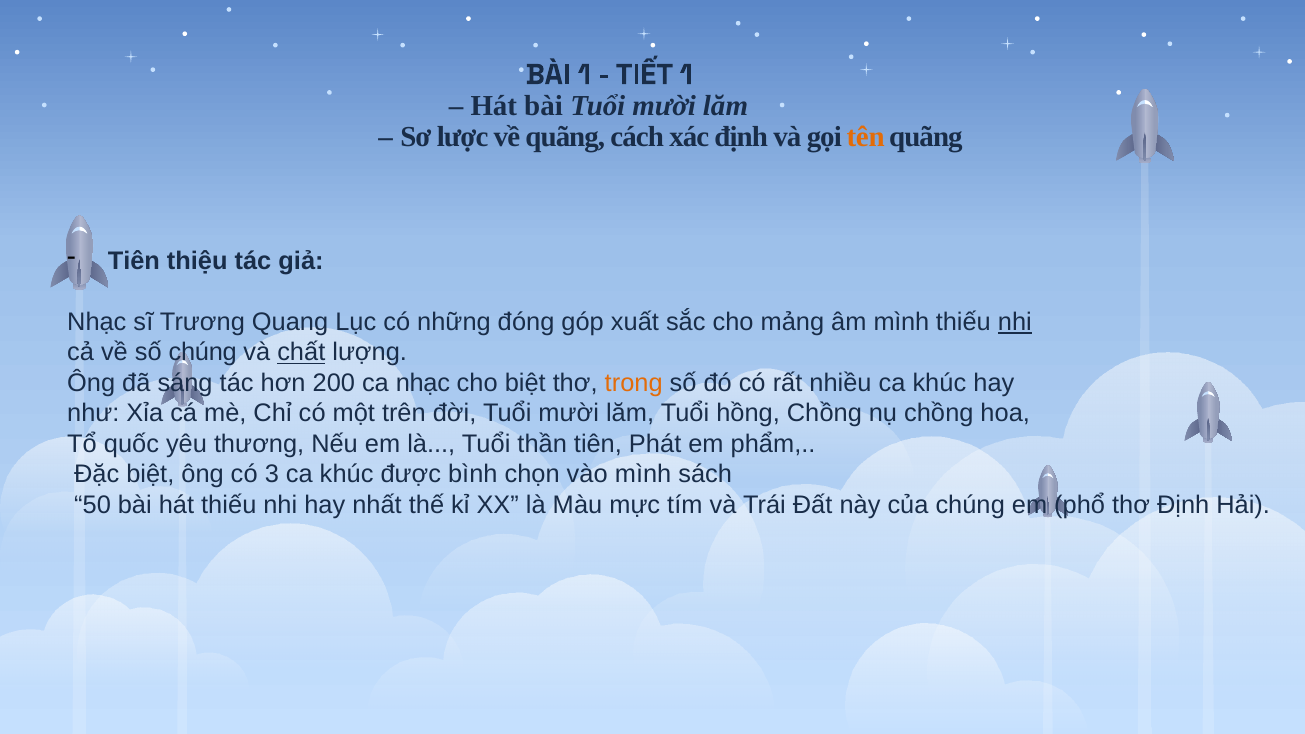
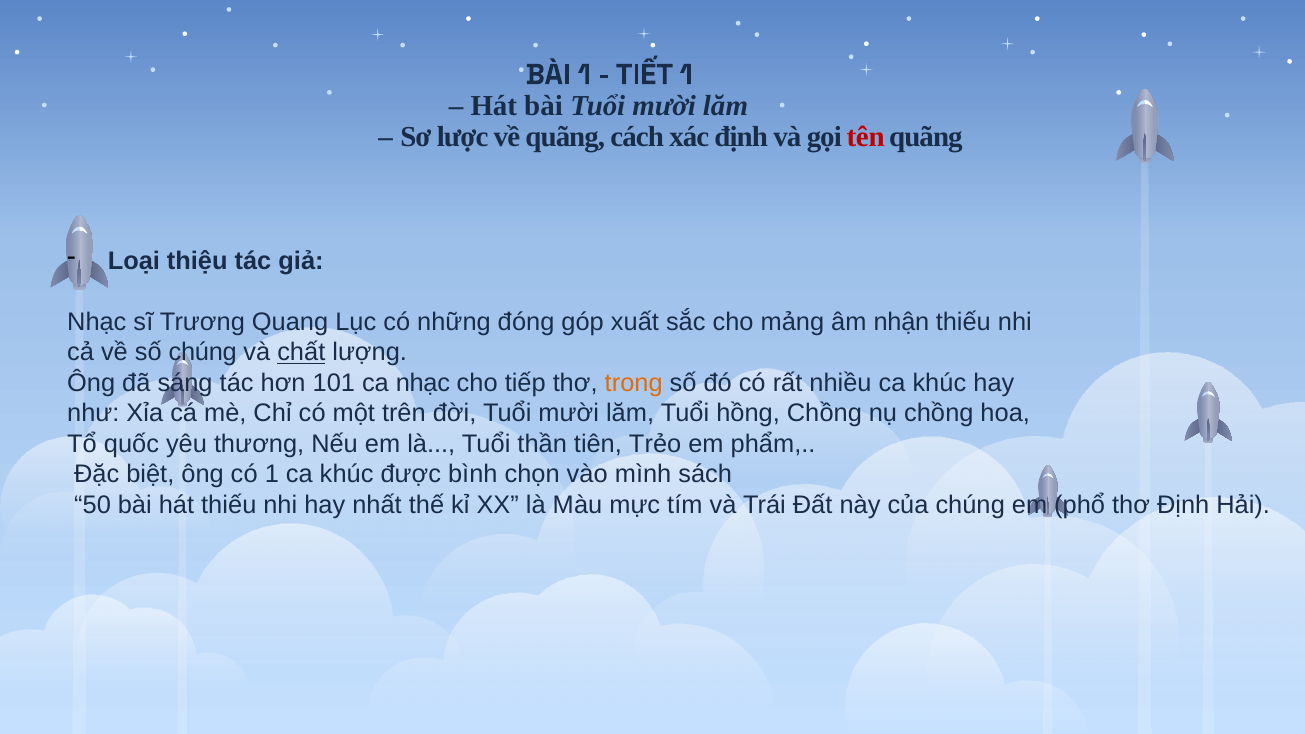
tên colour: orange -> red (866, 137)
Tiên: Tiên -> Loại (134, 261)
âm mình: mình -> nhận (901, 322)
nhi underline: present -> none (1015, 322)
200: 200 -> 101 (334, 383)
cho biệt: biệt -> tiếp (525, 383)
Phát: Phát -> Trẻo (655, 444)
có 3: 3 -> 1 (272, 474)
